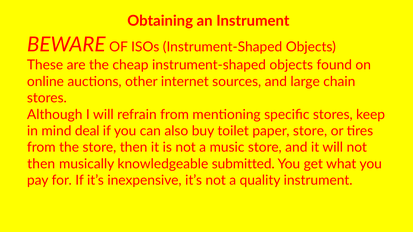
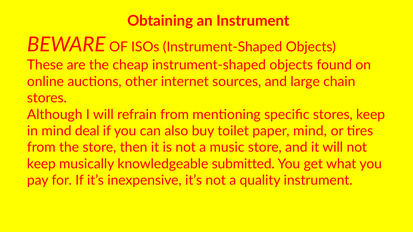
paper store: store -> mind (310, 131)
then: then -> keep (41, 164)
